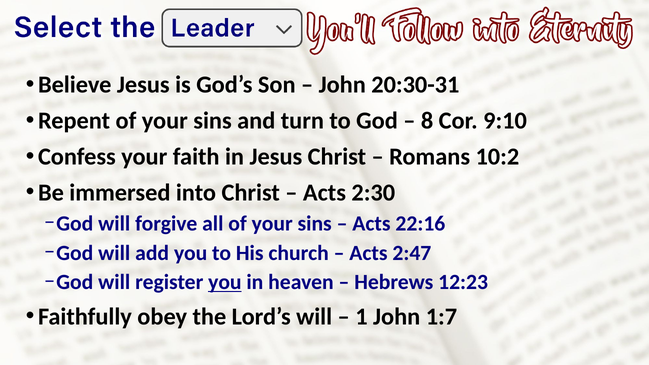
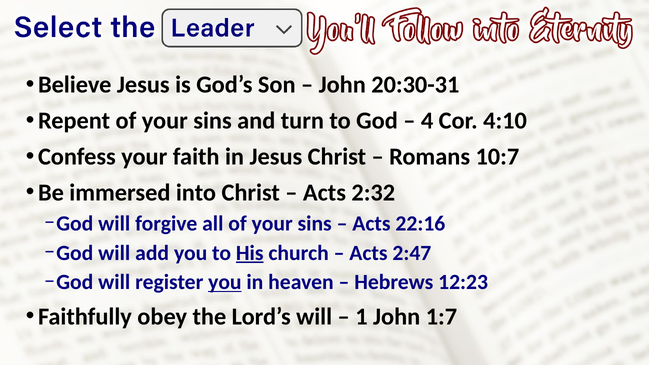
8: 8 -> 4 (427, 121)
9:10: 9:10 -> 4:10 (505, 121)
10:2: 10:2 -> 10:7 (497, 157)
2:30: 2:30 -> 2:32 (373, 193)
His underline: none -> present (250, 253)
